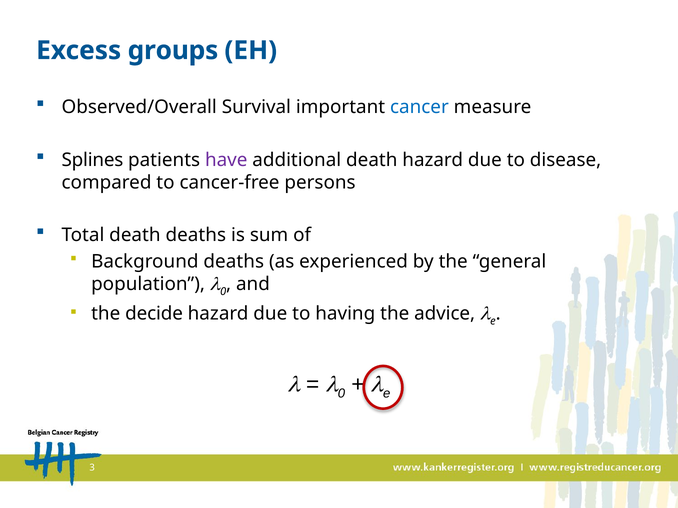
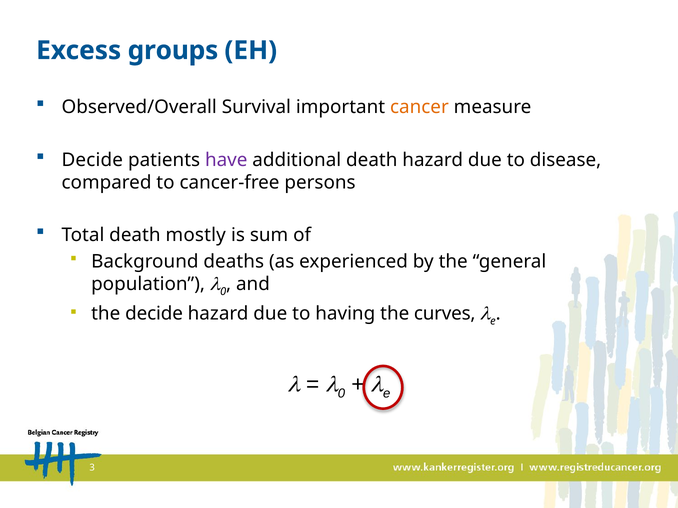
cancer colour: blue -> orange (419, 107)
Splines: Splines -> Decide (92, 160)
death deaths: deaths -> mostly (196, 235)
advice: advice -> curves (445, 314)
